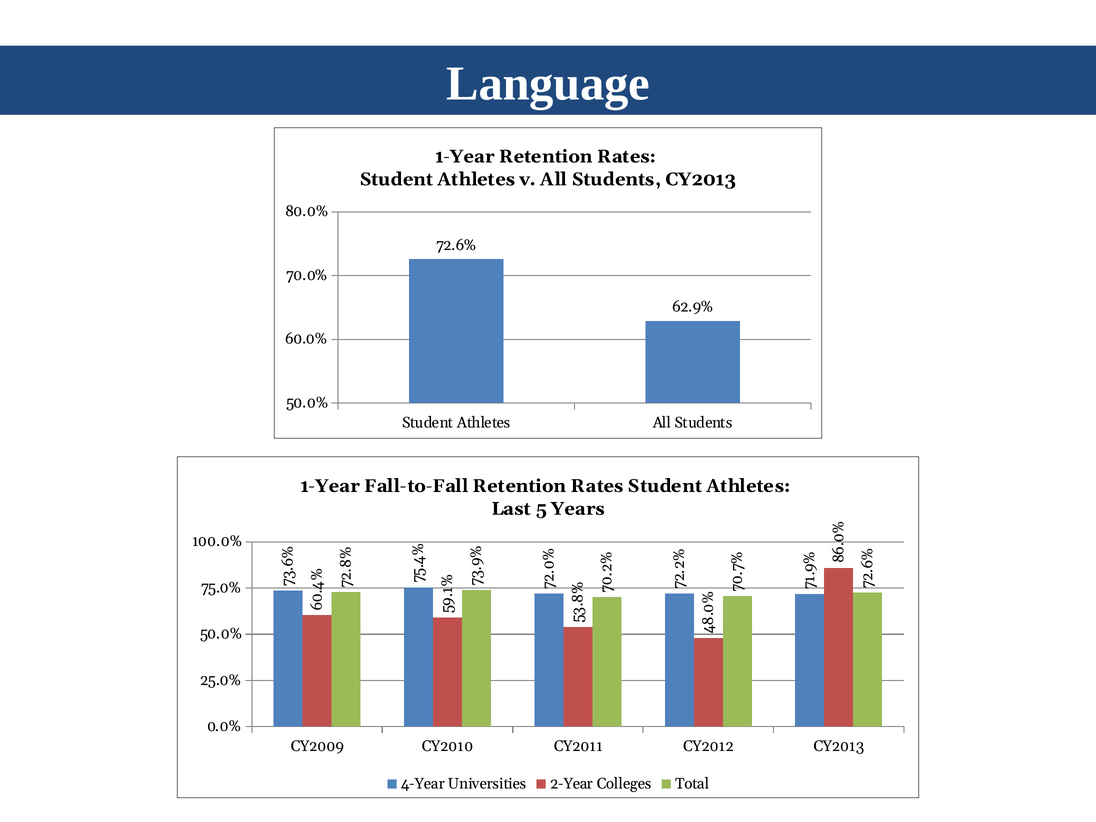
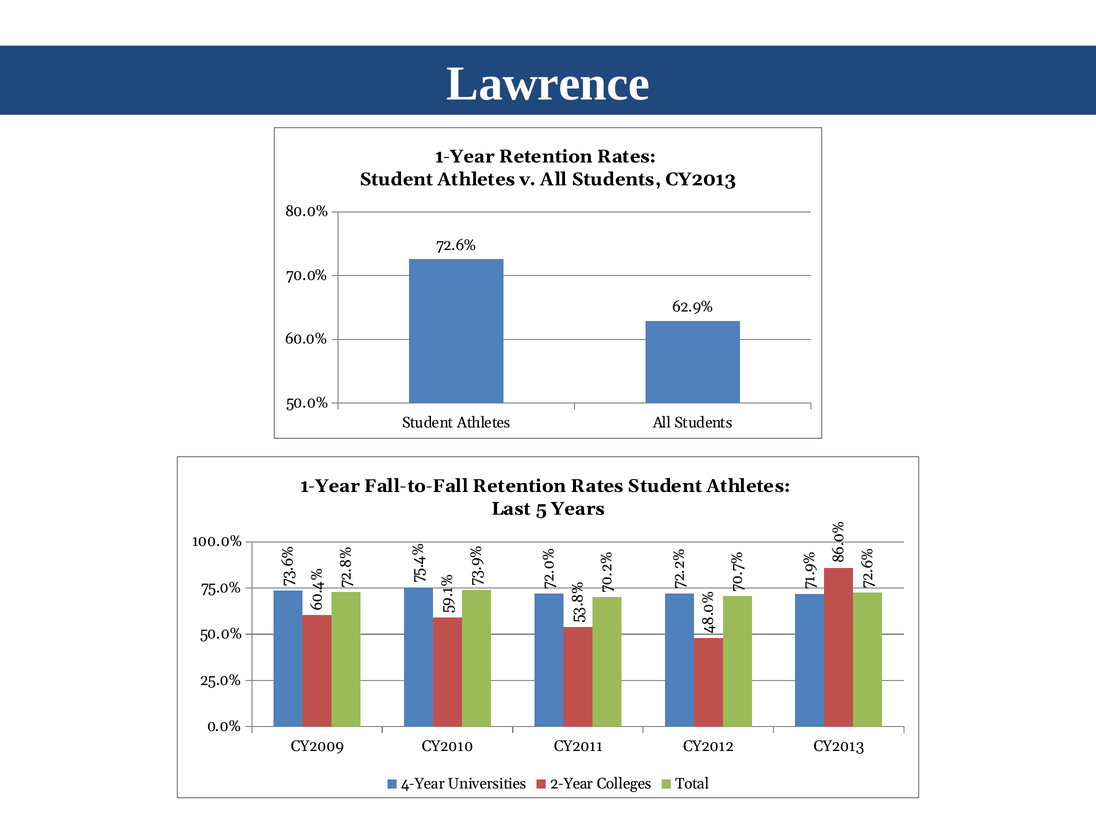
Language: Language -> Lawrence (548, 84)
